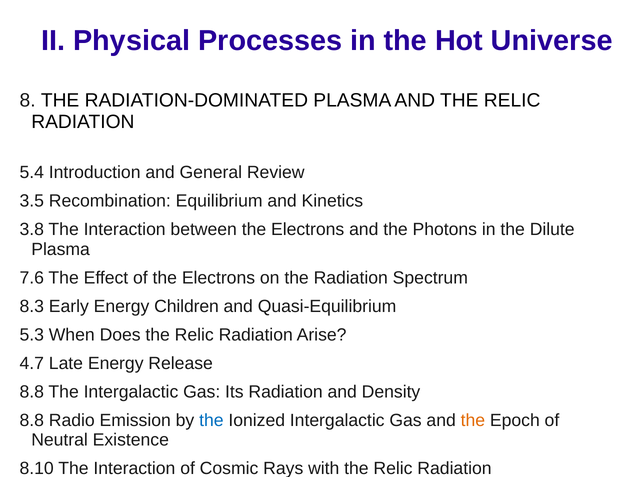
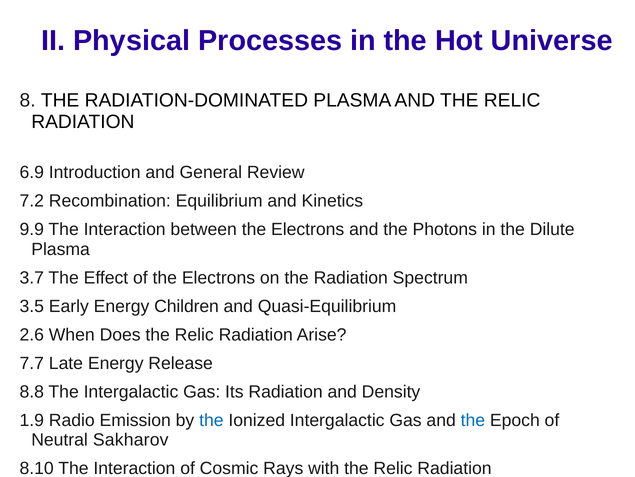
5.4: 5.4 -> 6.9 (32, 172)
3.5: 3.5 -> 7.2 (32, 201)
3.8: 3.8 -> 9.9 (32, 229)
7.6: 7.6 -> 3.7 (32, 277)
8.3: 8.3 -> 3.5 (32, 306)
5.3: 5.3 -> 2.6 (32, 334)
4.7: 4.7 -> 7.7 (32, 363)
8.8: 8.8 -> 1.9 (32, 420)
the colour: orange -> blue (473, 420)
Existence: Existence -> Sakharov (131, 439)
